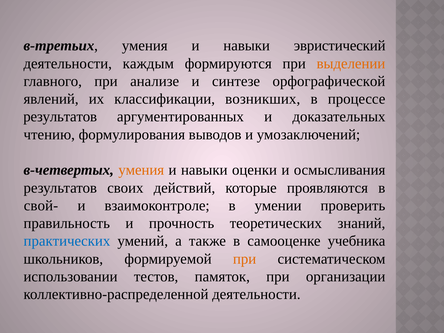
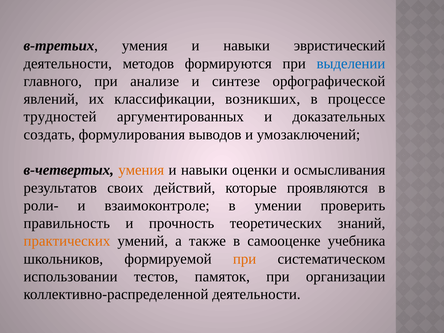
каждым: каждым -> методов (148, 63)
выделении colour: orange -> blue (351, 63)
результатов: результатов -> трудностей (60, 117)
чтению: чтению -> создать (49, 135)
свой-: свой- -> роли- (41, 206)
практических colour: blue -> orange (67, 241)
